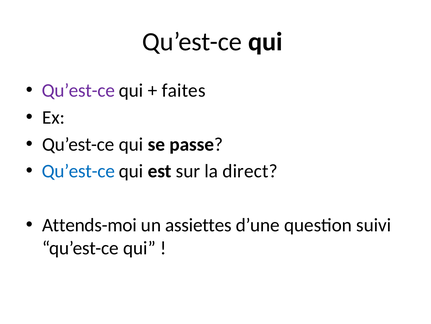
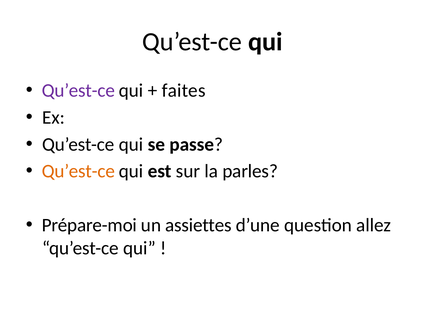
Qu’est-ce colour: blue -> orange (78, 171)
direct: direct -> parles (250, 171)
Attends-moi: Attends-moi -> Prépare-moi (89, 225)
suivi: suivi -> allez (374, 225)
